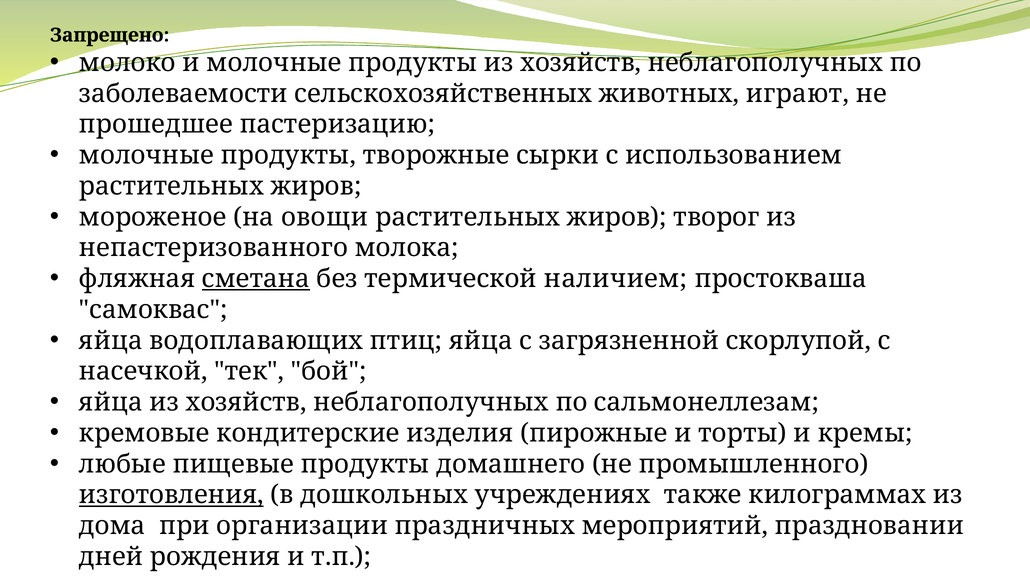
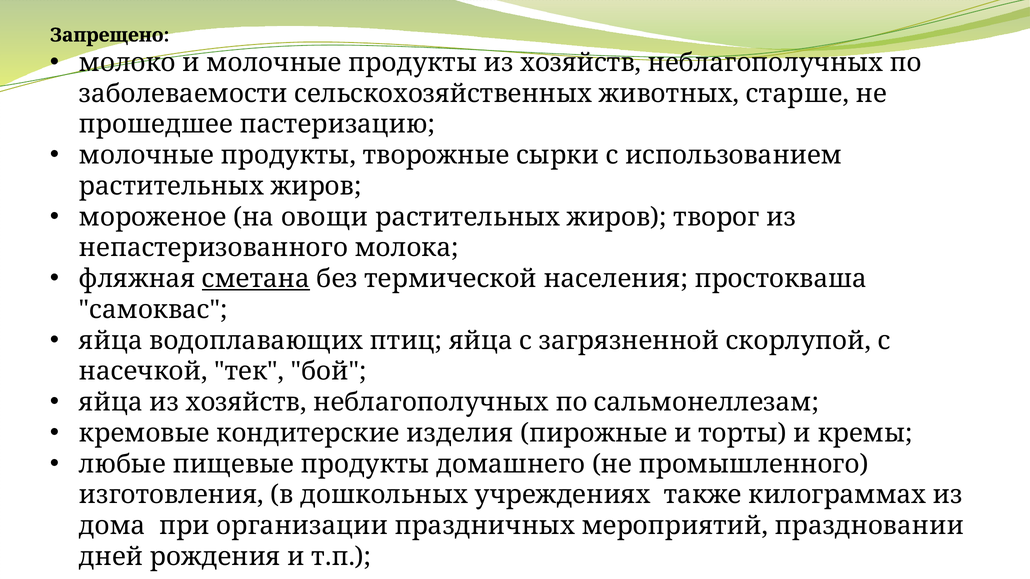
играют: играют -> старше (797, 94)
наличием: наличием -> населения (616, 279)
изготовления underline: present -> none (171, 495)
